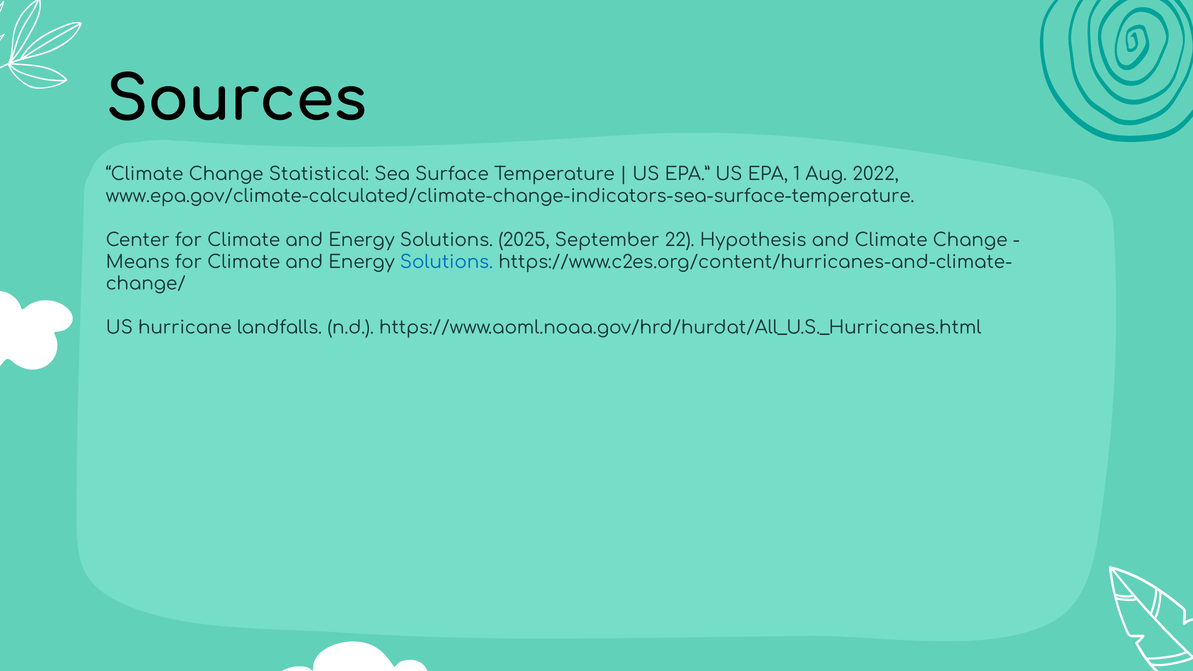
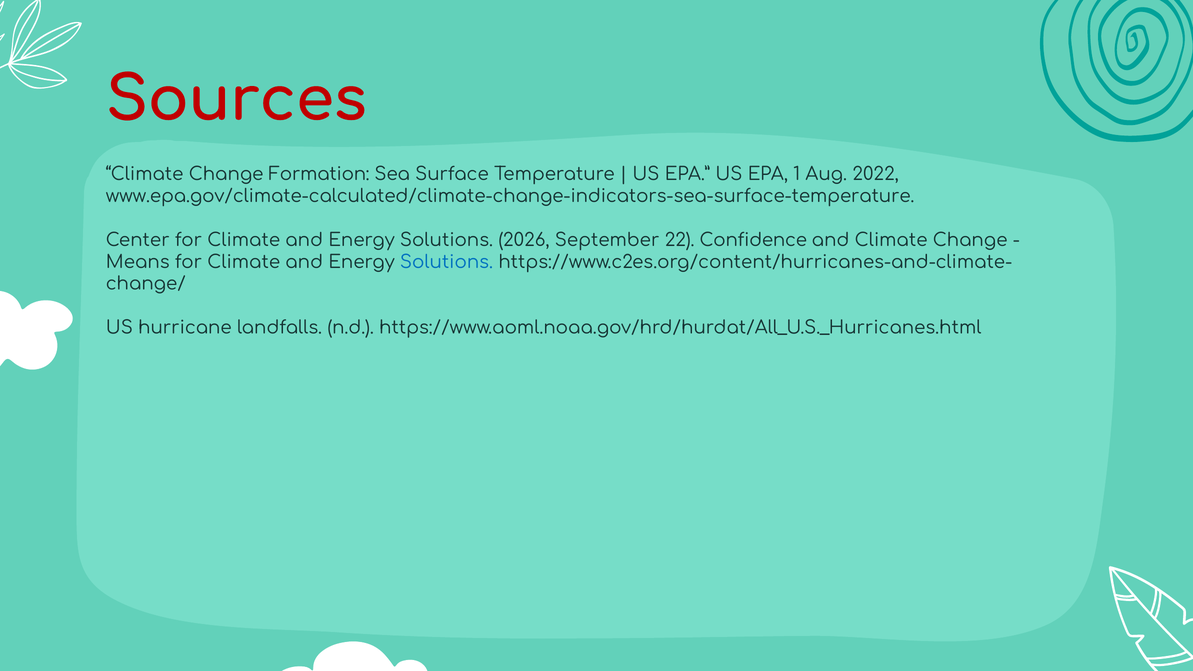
Sources colour: black -> red (236, 100)
Statistical: Statistical -> Formation (319, 174)
2025: 2025 -> 2026 (524, 240)
Hypothesis: Hypothesis -> Confidence (753, 240)
